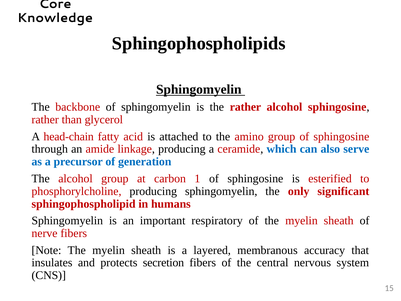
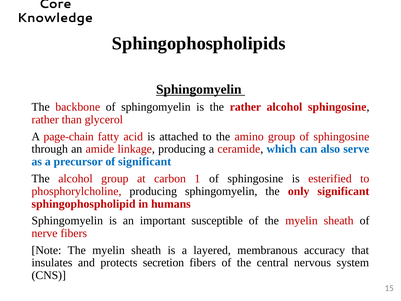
head-chain: head-chain -> page-chain (69, 136)
of generation: generation -> significant (145, 162)
respiratory: respiratory -> susceptible (217, 221)
